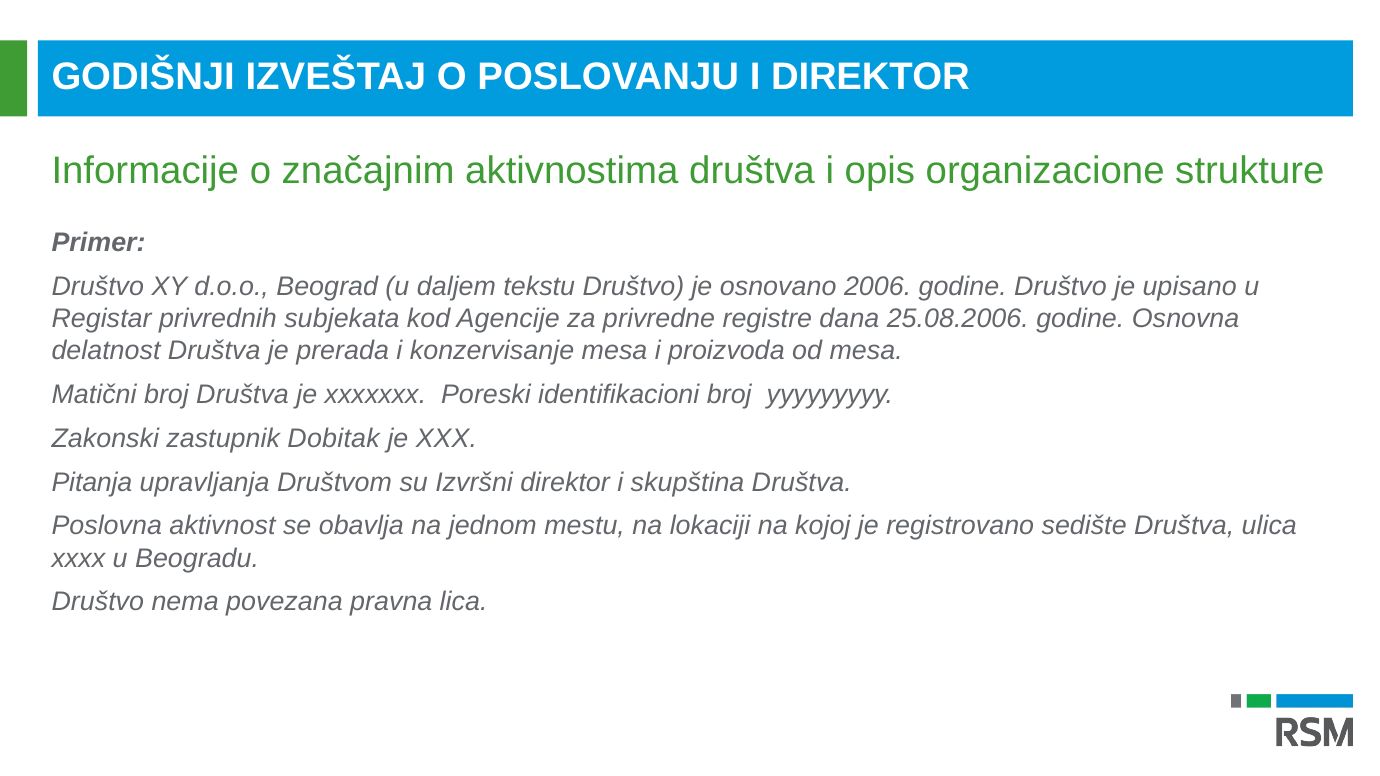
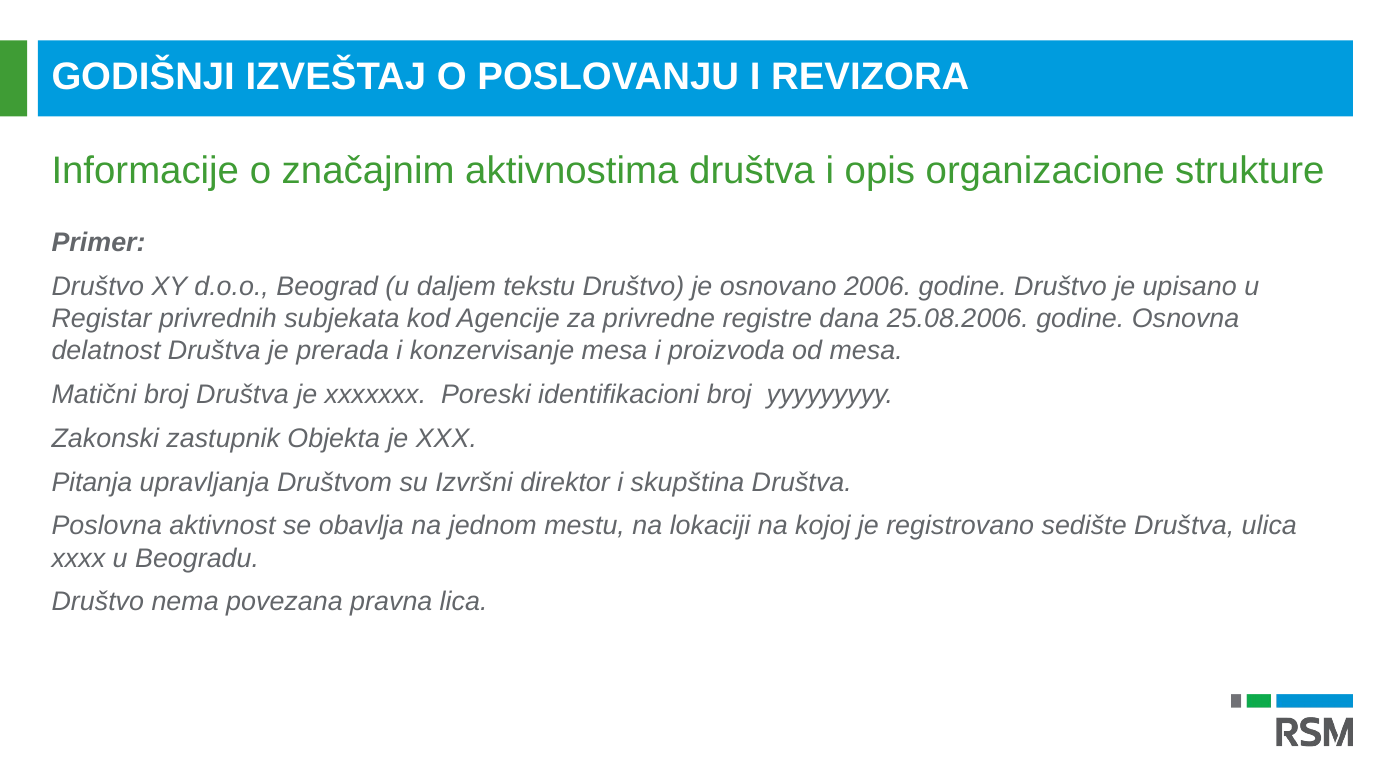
I DIREKTOR: DIREKTOR -> REVIZORA (870, 77)
Dobitak: Dobitak -> Objekta (334, 439)
